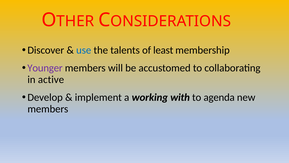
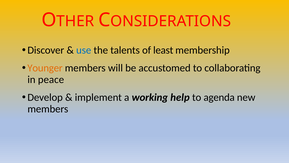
Younger colour: purple -> orange (45, 68)
active: active -> peace (51, 79)
with: with -> help (180, 97)
